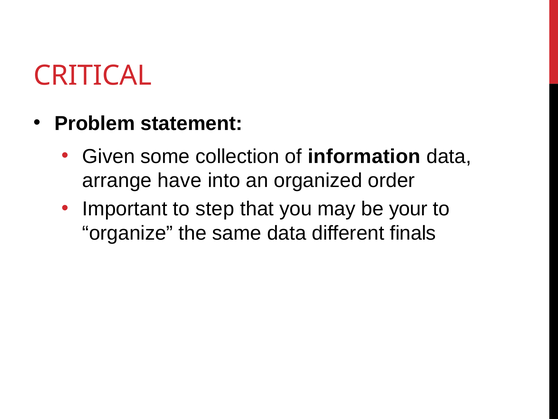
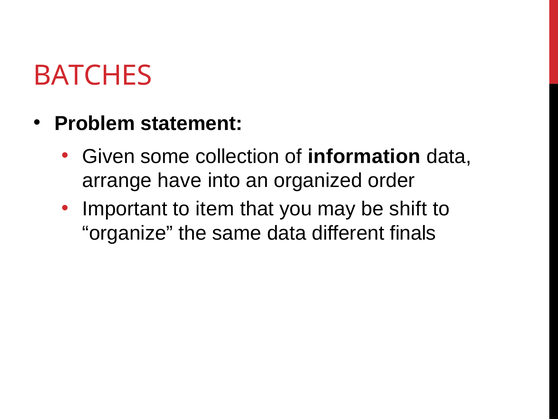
CRITICAL: CRITICAL -> BATCHES (93, 75)
step: step -> item (215, 209)
your: your -> shift (408, 209)
